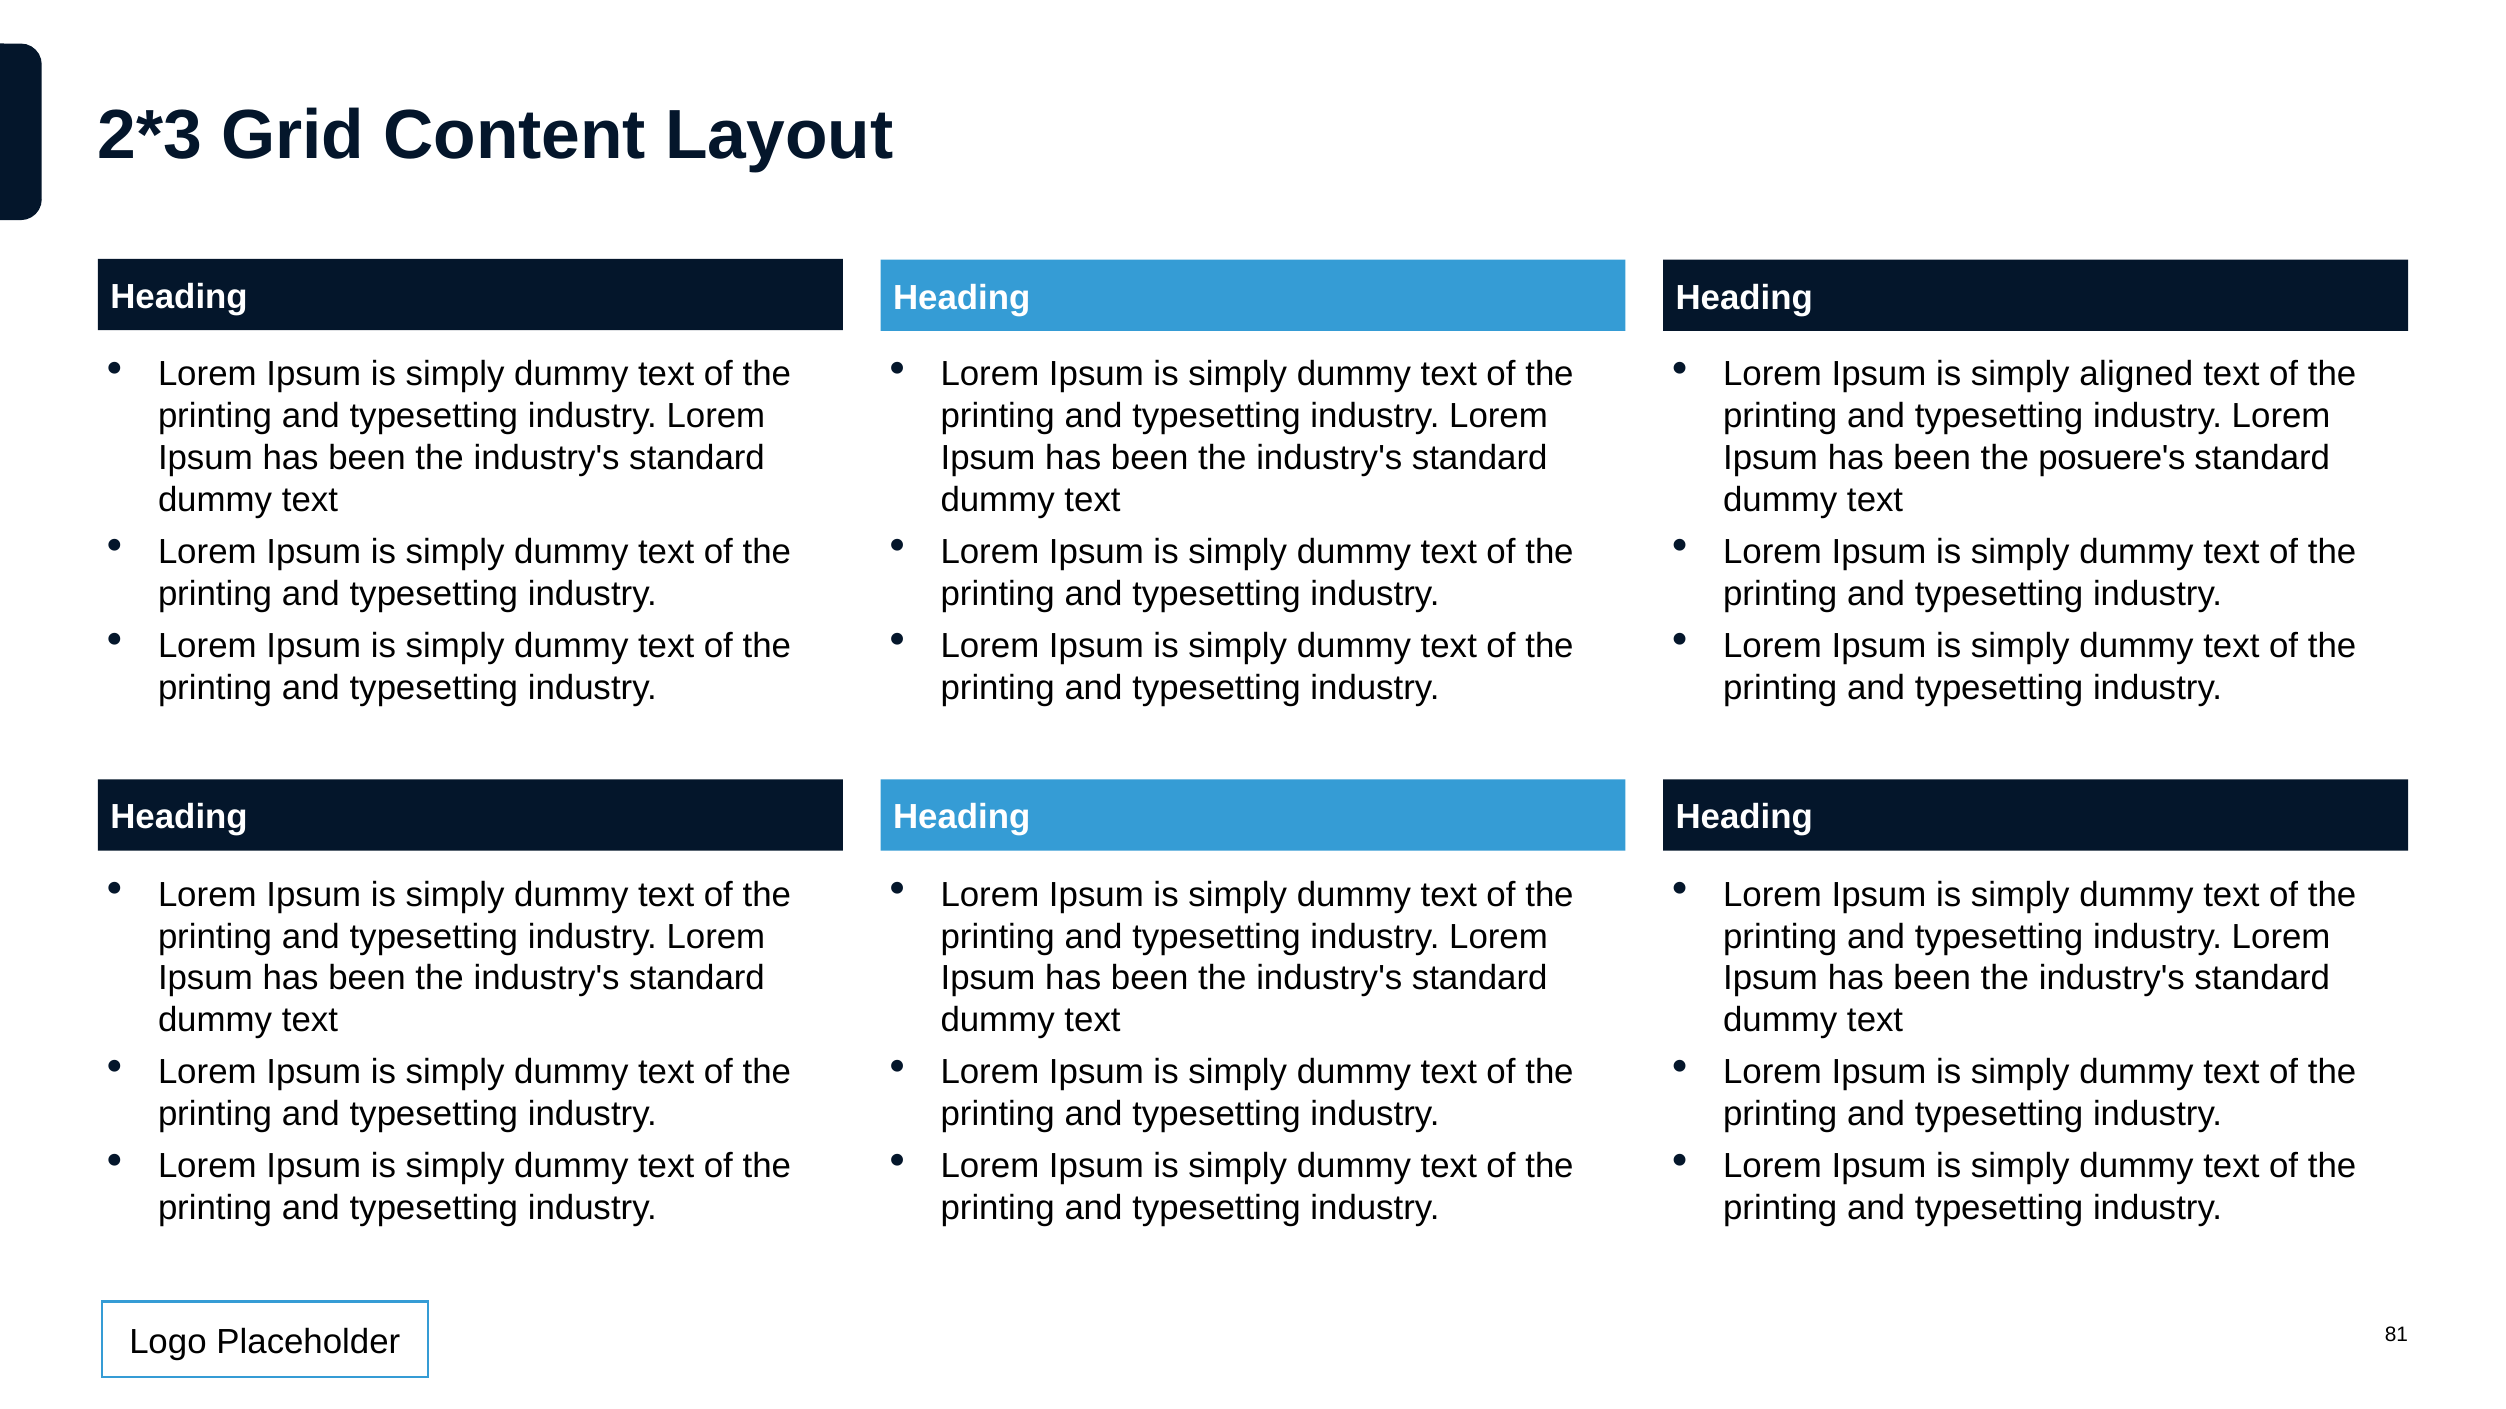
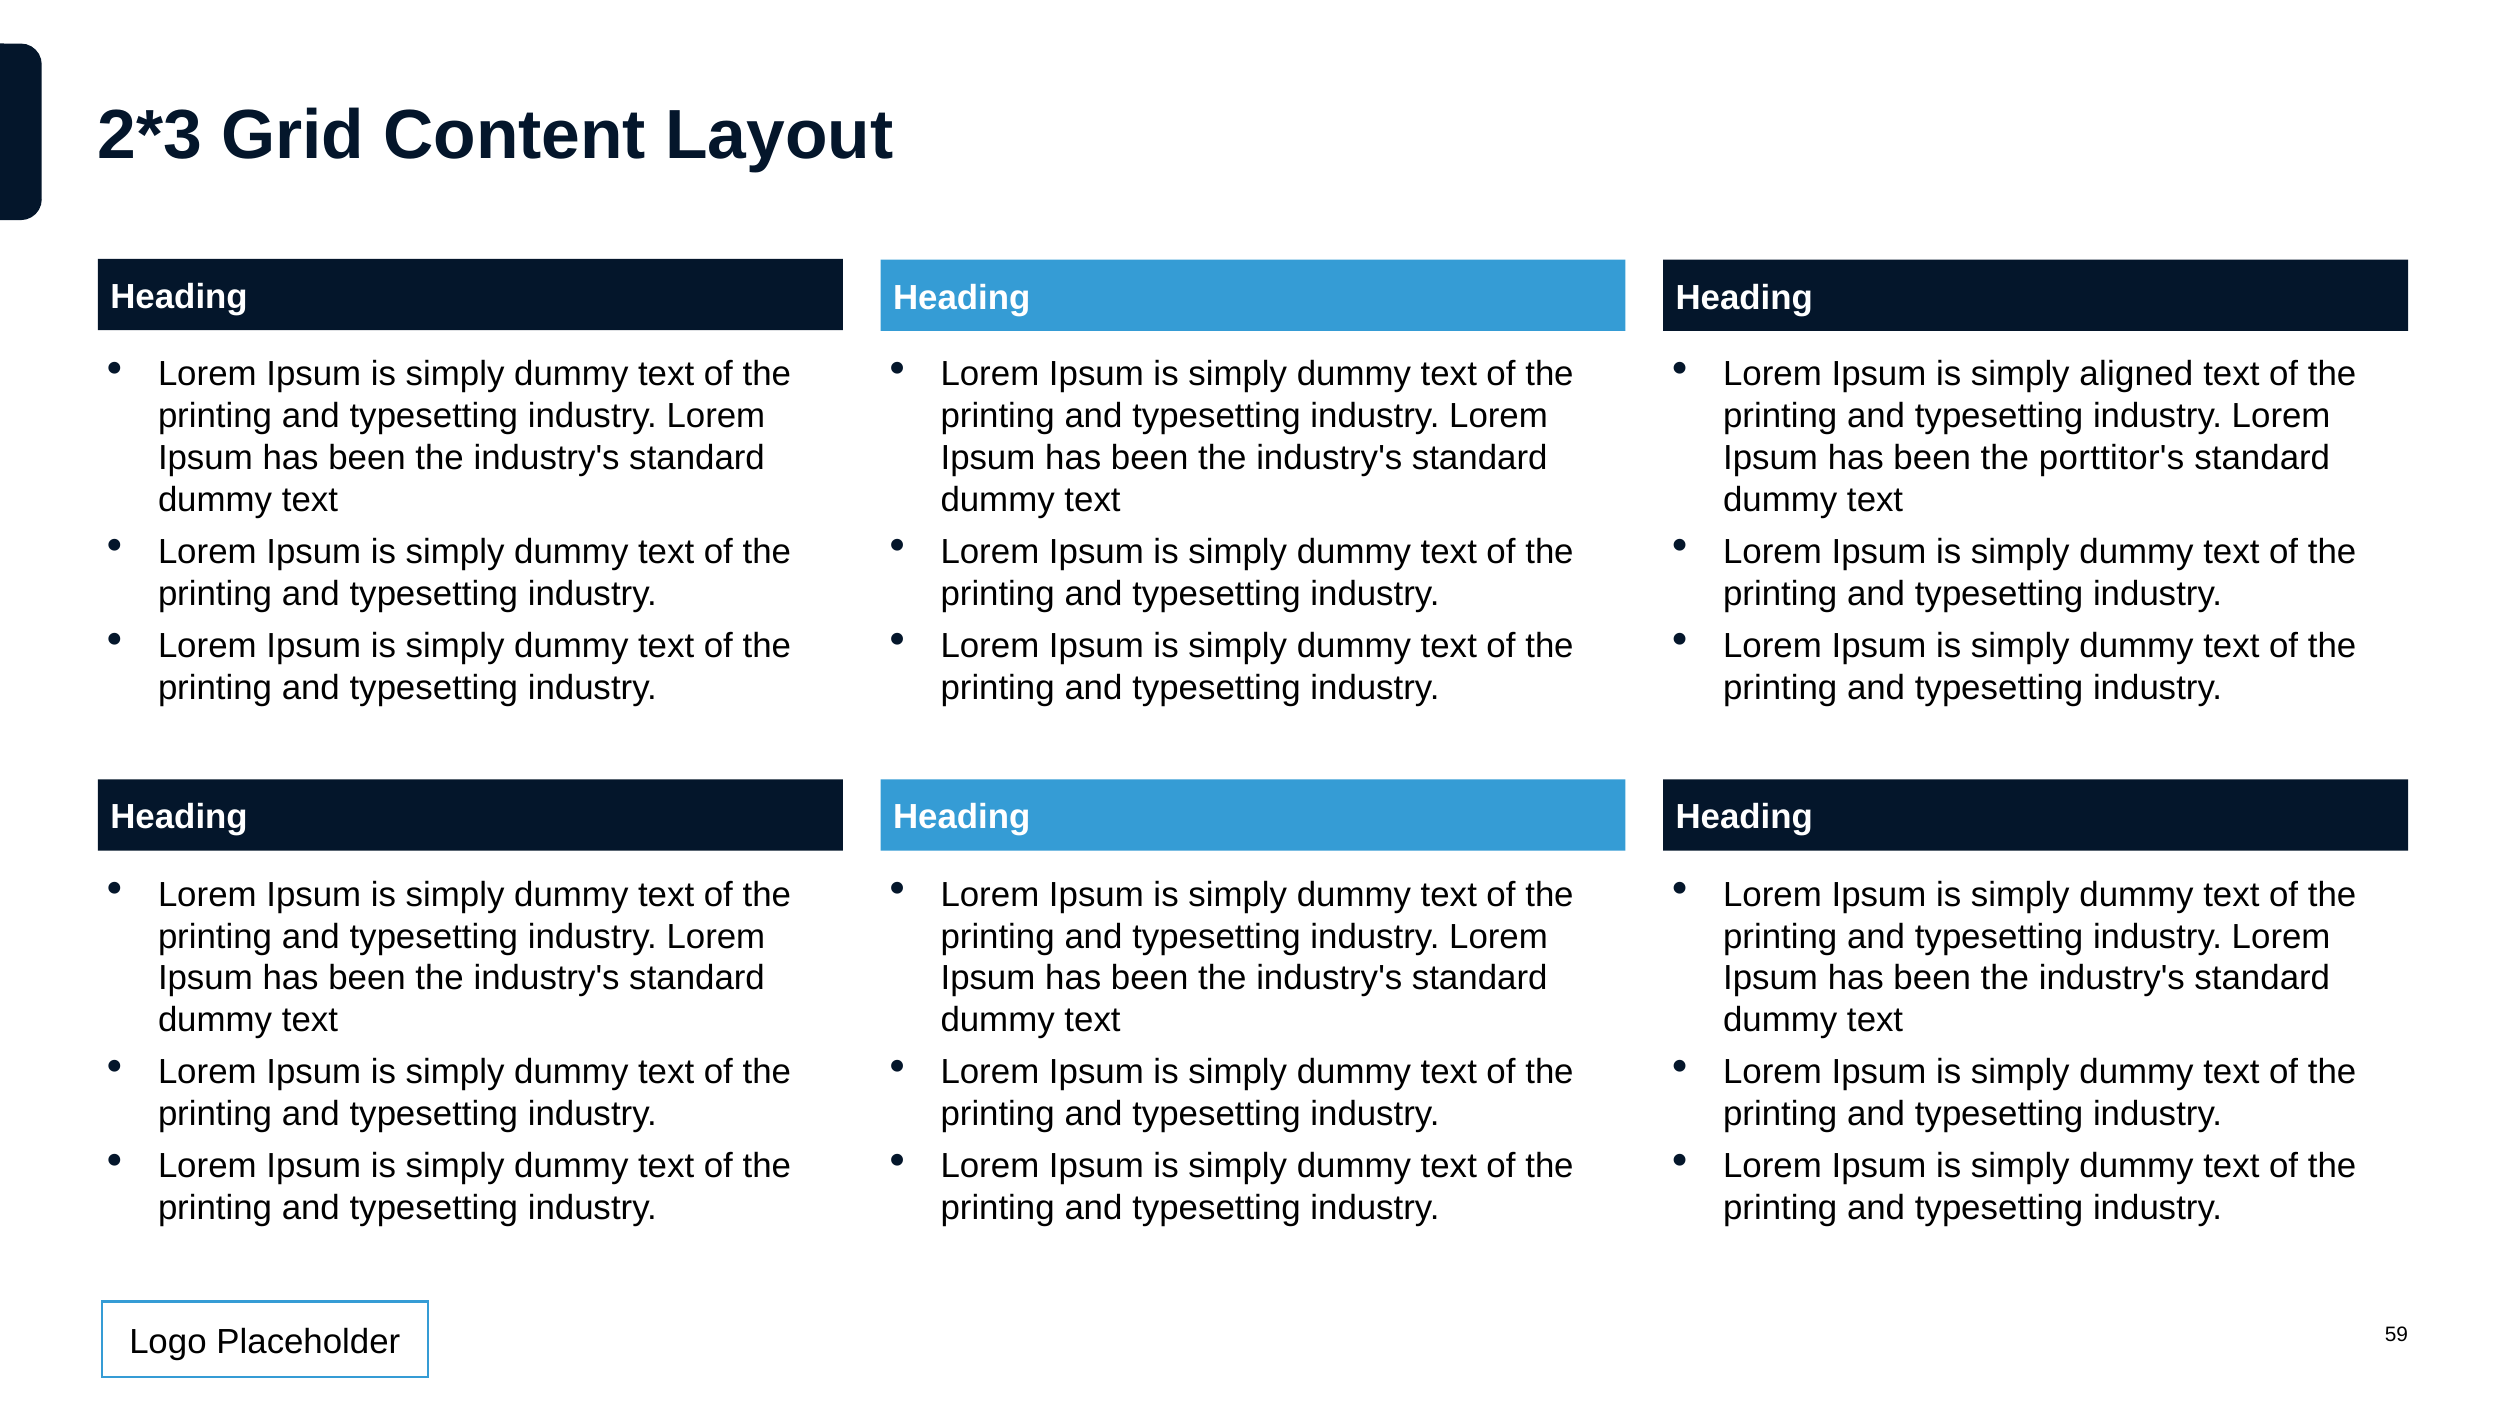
posuere's: posuere's -> porttitor's (2112, 458)
81: 81 -> 59 (2397, 1335)
